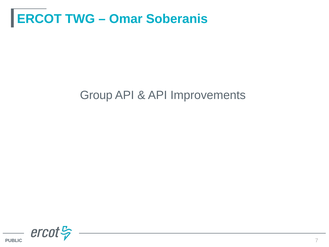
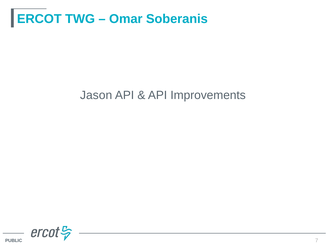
Group: Group -> Jason (96, 95)
